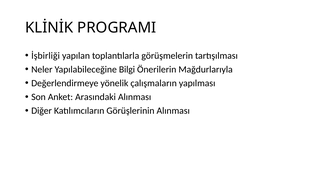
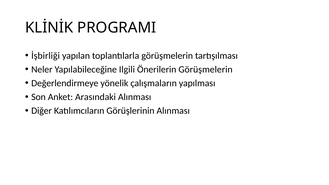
Bilgi: Bilgi -> Ilgili (127, 69)
Önerilerin Mağdurlarıyla: Mağdurlarıyla -> Görüşmelerin (206, 69)
